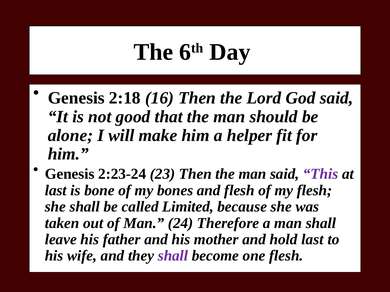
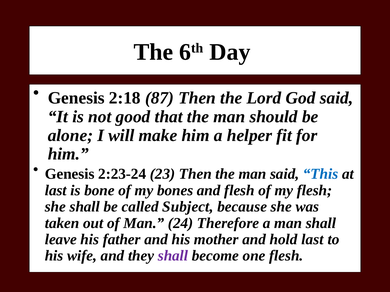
16: 16 -> 87 (160, 98)
This colour: purple -> blue (321, 174)
Limited: Limited -> Subject (188, 207)
